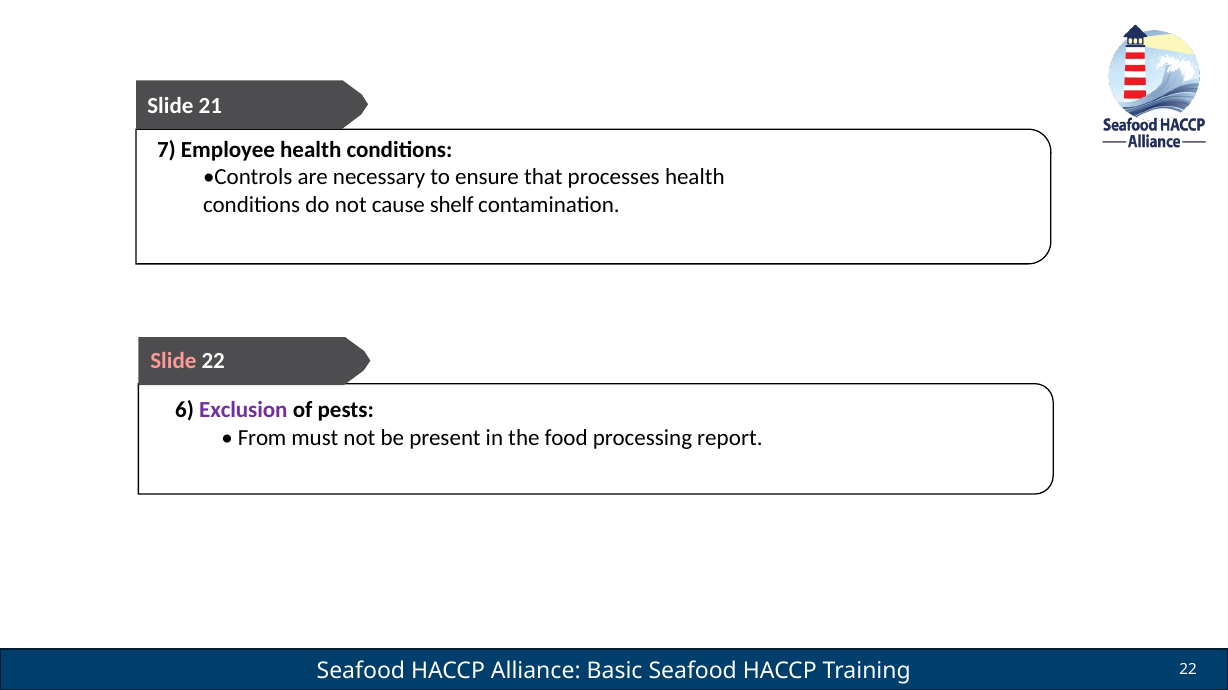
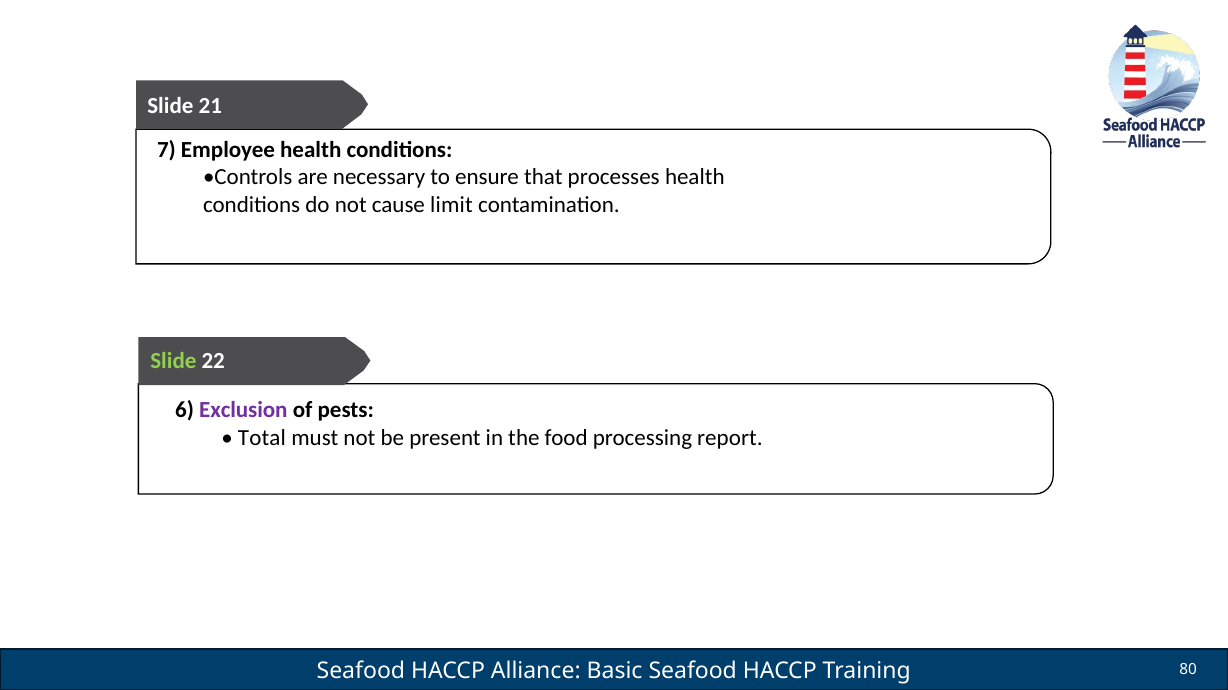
shelf: shelf -> limit (452, 205)
Slide colour: pink -> light green (173, 361)
From: From -> Total (262, 438)
22: 22 -> 80 (1188, 670)
